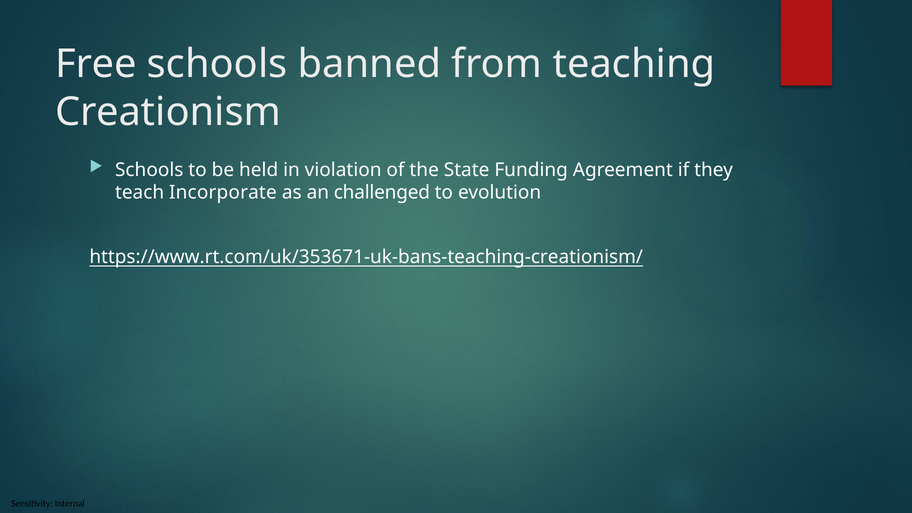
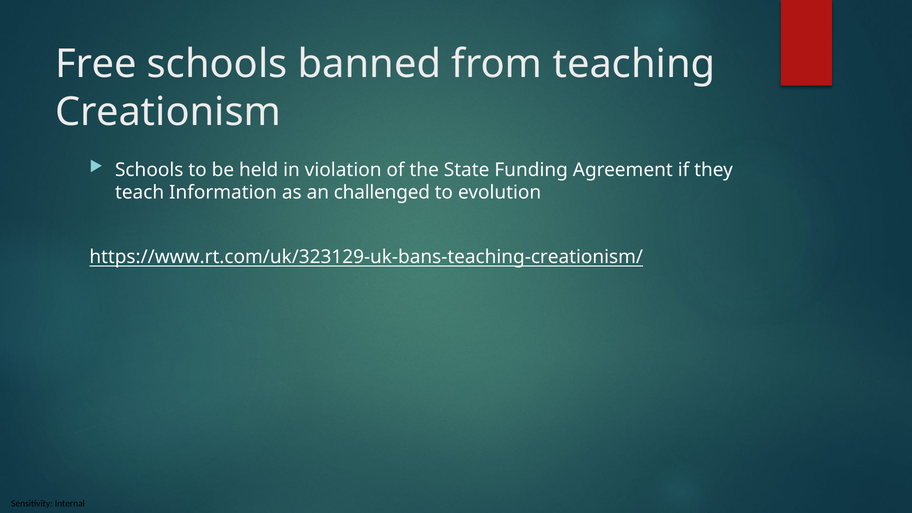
Incorporate: Incorporate -> Information (223, 193)
https://www.rt.com/uk/353671-uk-bans-teaching-creationism/: https://www.rt.com/uk/353671-uk-bans-teaching-creationism/ -> https://www.rt.com/uk/323129-uk-bans-teaching-creationism/ (366, 257)
